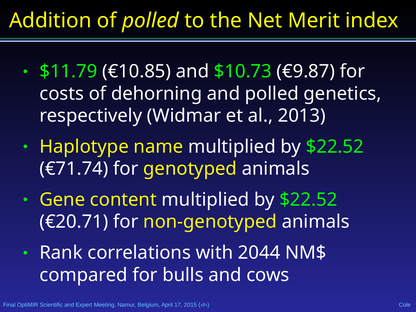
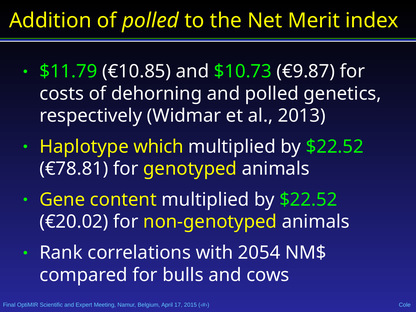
name: name -> which (159, 147)
€71.74: €71.74 -> €78.81 (74, 169)
€20.71: €20.71 -> €20.02 (74, 222)
2044: 2044 -> 2054 (259, 253)
